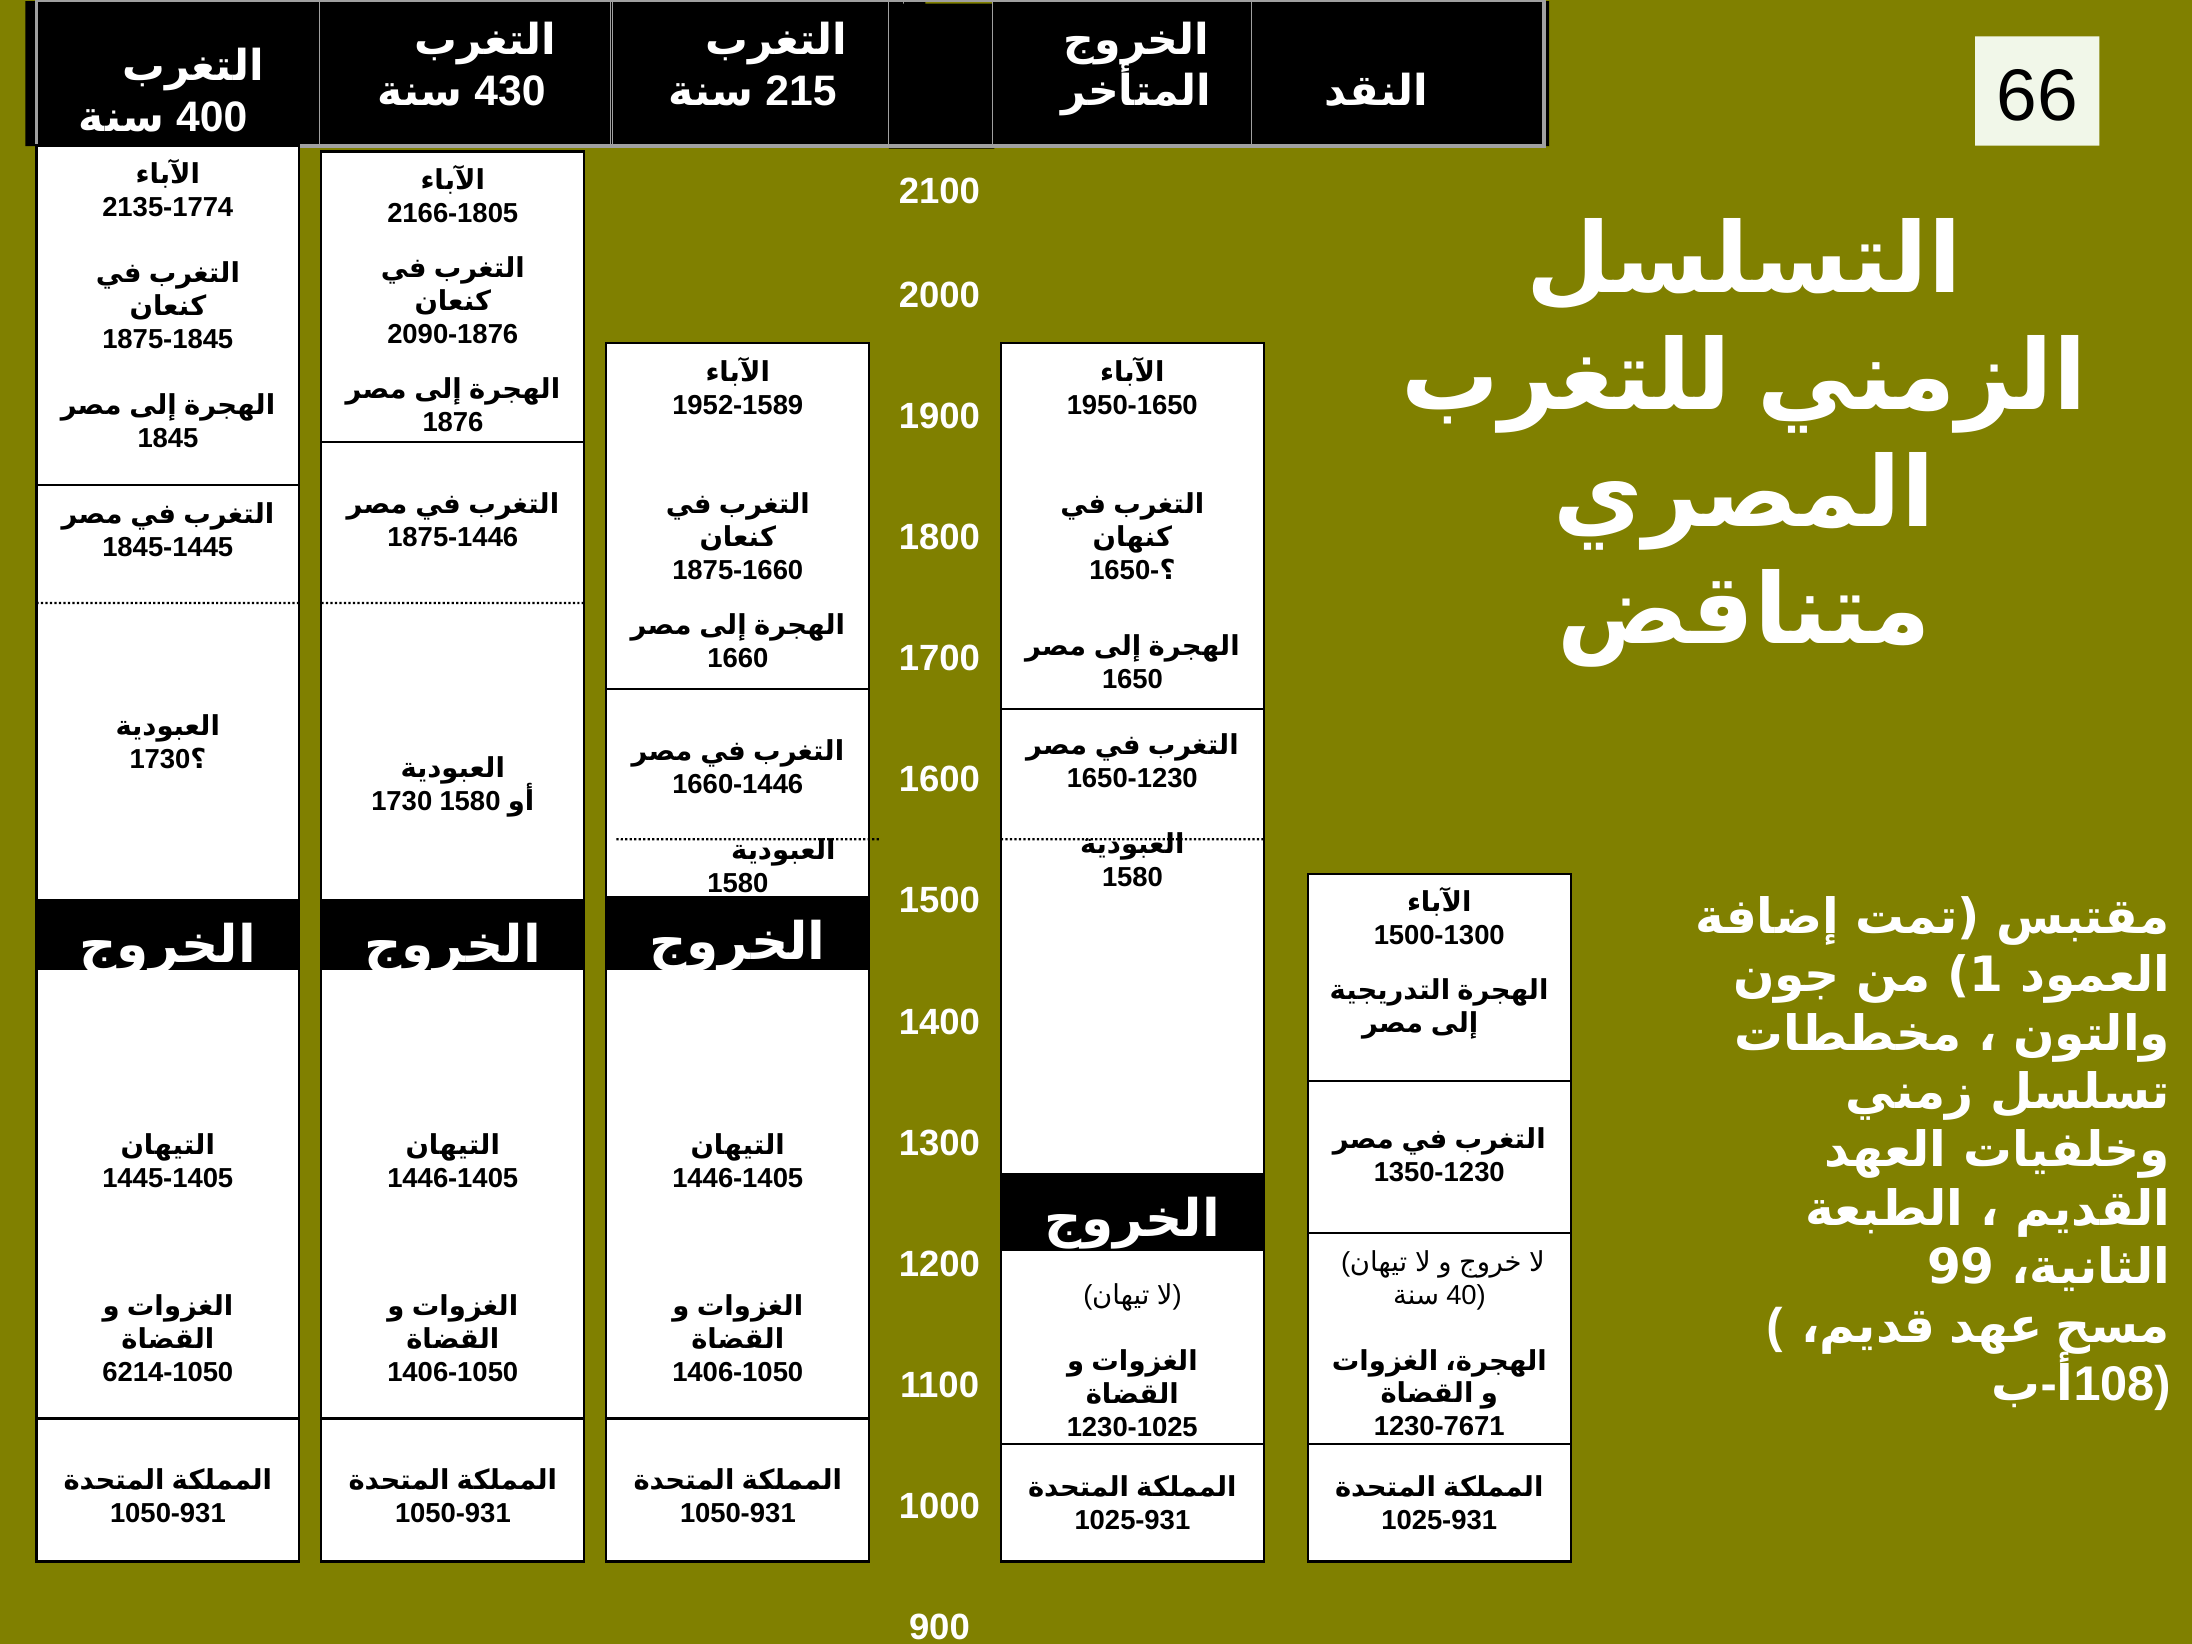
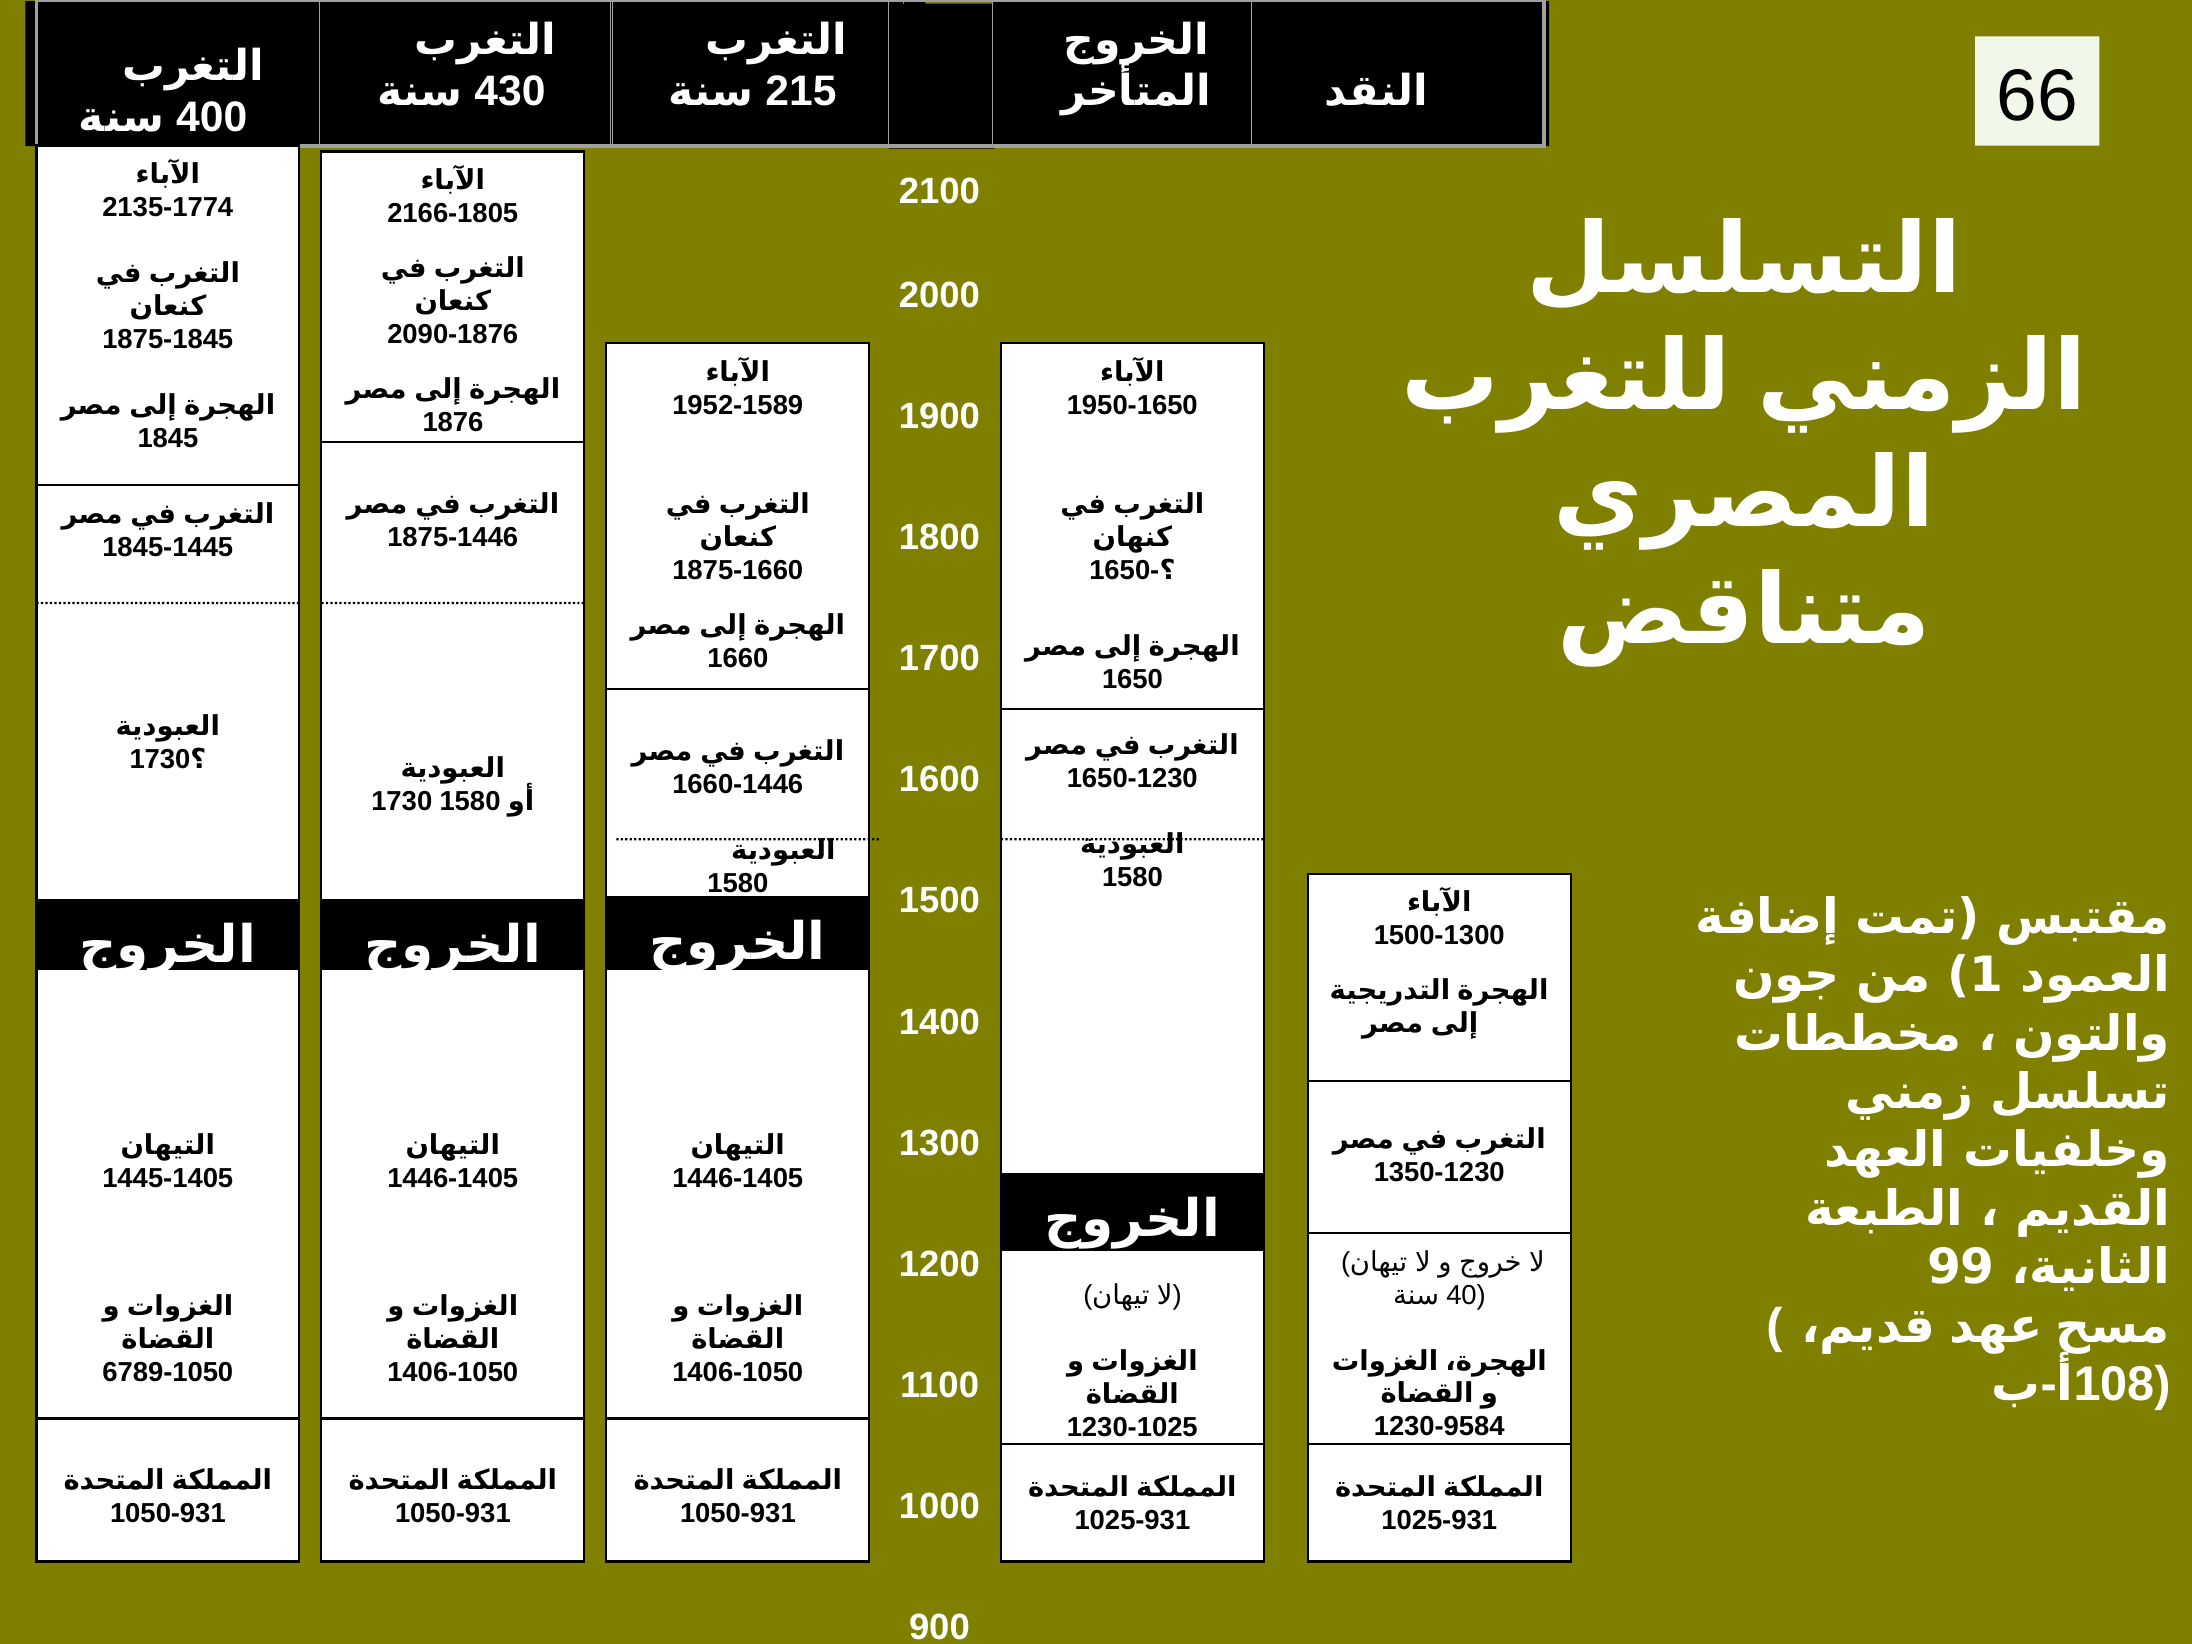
6214-1050: 6214-1050 -> 6789-1050 (168, 1372)
1230-7671: 1230-7671 -> 1230-9584 (1439, 1427)
